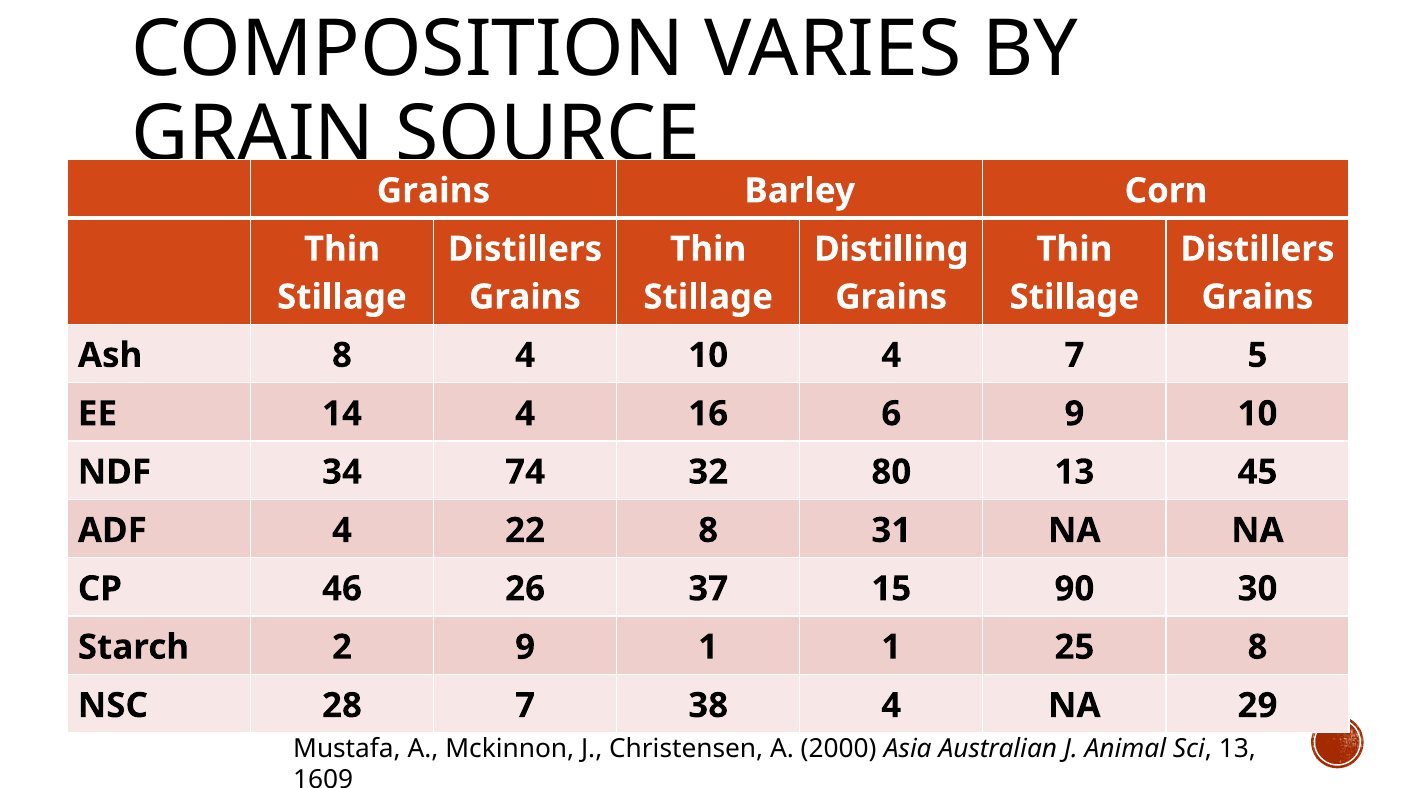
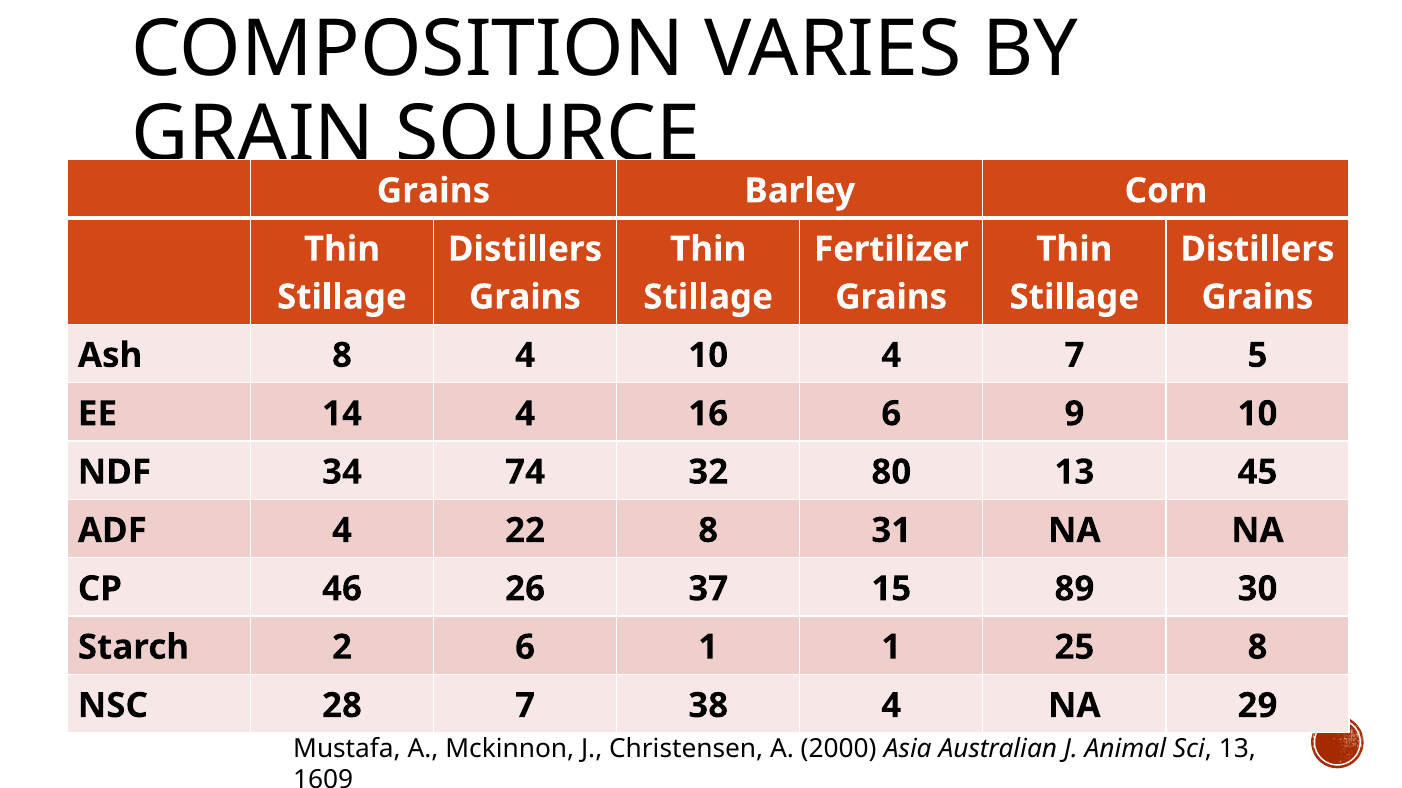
Distilling: Distilling -> Fertilizer (891, 249)
90: 90 -> 89 (1074, 589)
2 9: 9 -> 6 (525, 648)
